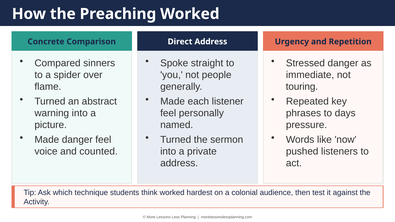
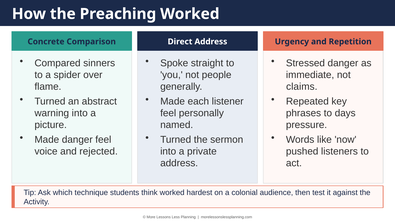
touring: touring -> claims (302, 87)
counted: counted -> rejected (99, 151)
